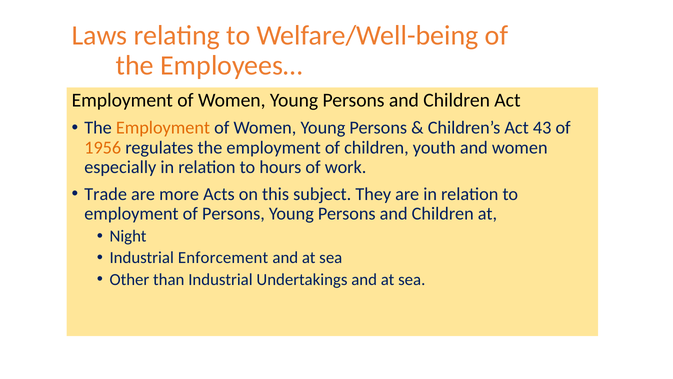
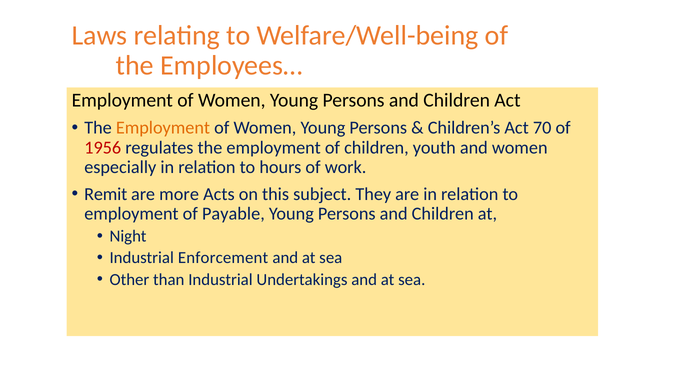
43: 43 -> 70 (542, 128)
1956 colour: orange -> red (103, 147)
Trade: Trade -> Remit (106, 194)
of Persons: Persons -> Payable (233, 213)
